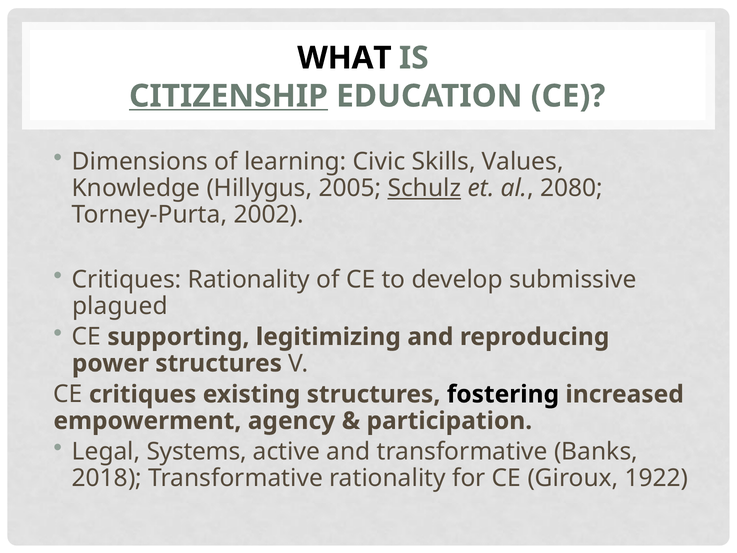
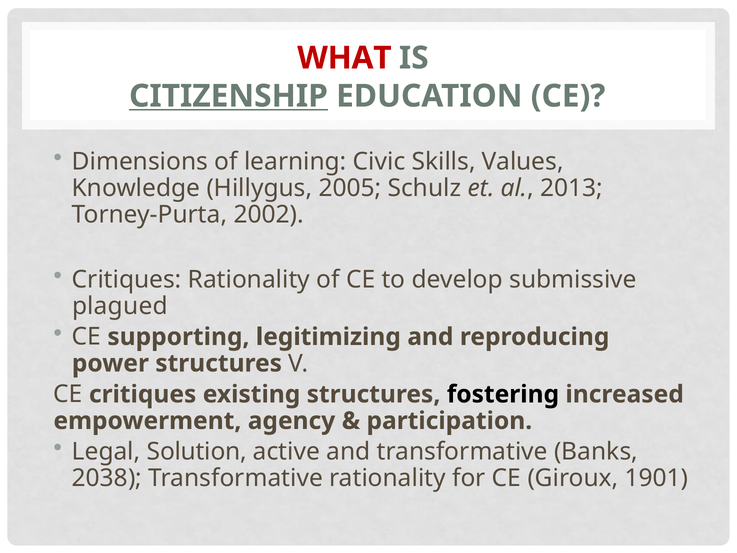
WHAT colour: black -> red (344, 58)
Schulz underline: present -> none (424, 188)
2080: 2080 -> 2013 (572, 188)
Systems: Systems -> Solution (197, 452)
2018: 2018 -> 2038 (107, 478)
1922: 1922 -> 1901 (656, 478)
